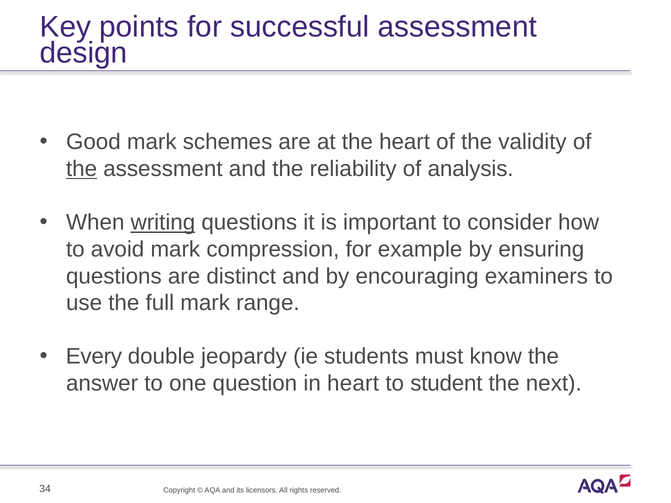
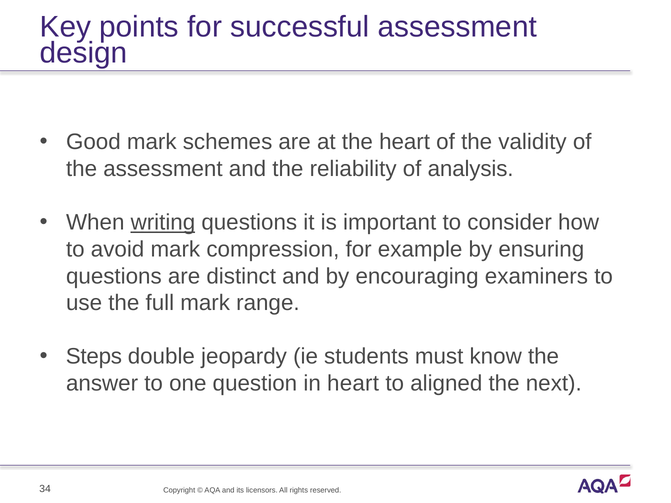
the underline: present -> none (82, 169)
Every: Every -> Steps (94, 357)
student: student -> aligned (446, 384)
